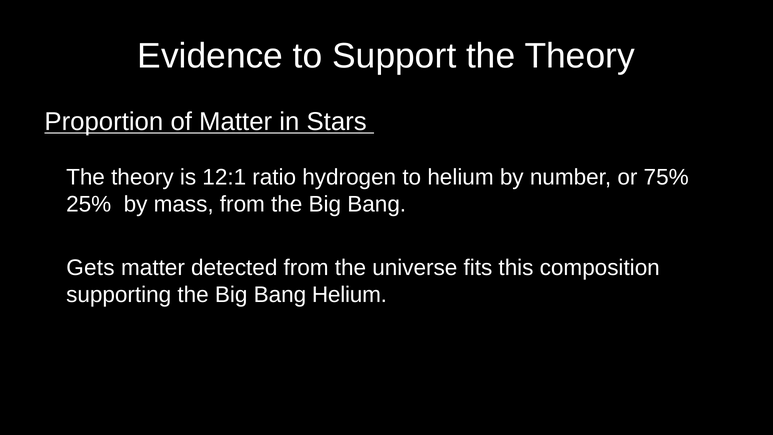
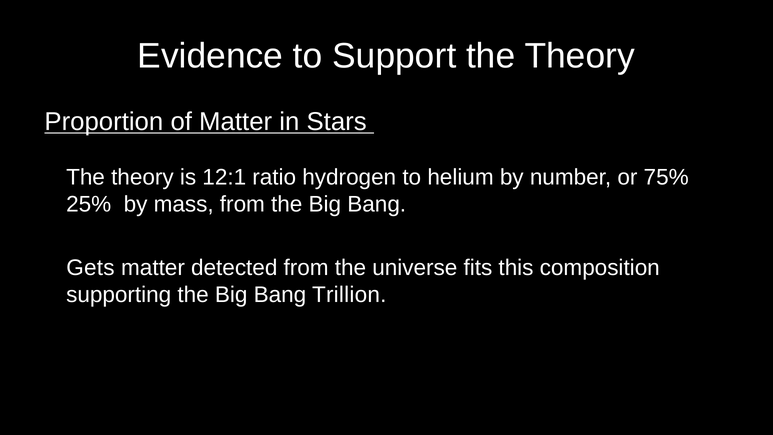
Bang Helium: Helium -> Trillion (349, 295)
